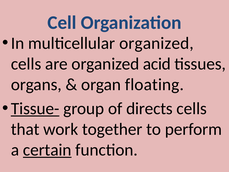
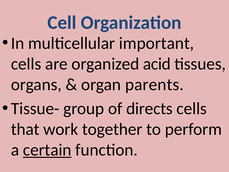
multicellular organized: organized -> important (157, 43)
floating: floating -> parents (154, 84)
Tissue- underline: present -> none (35, 108)
